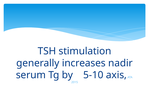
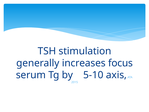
nadir: nadir -> focus (121, 63)
